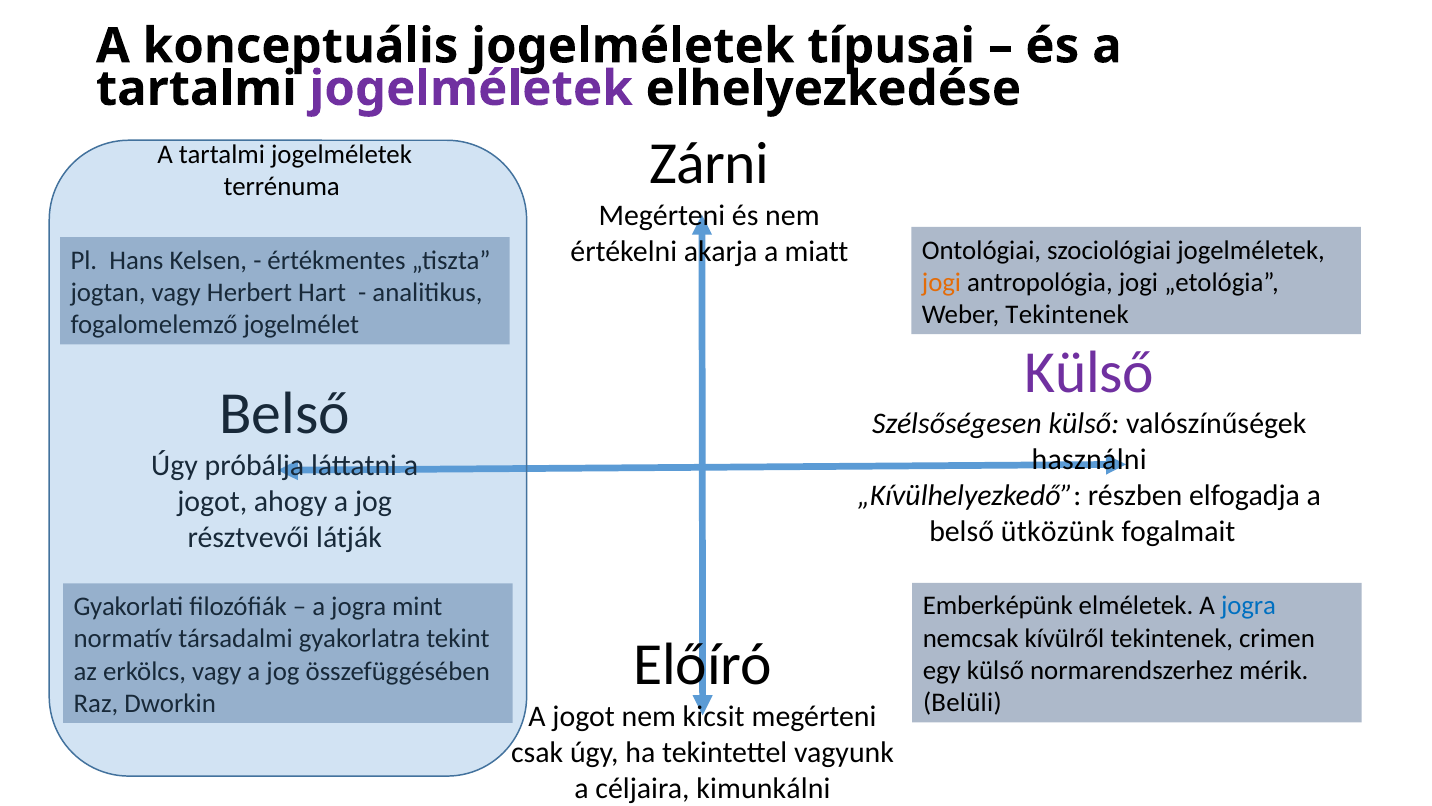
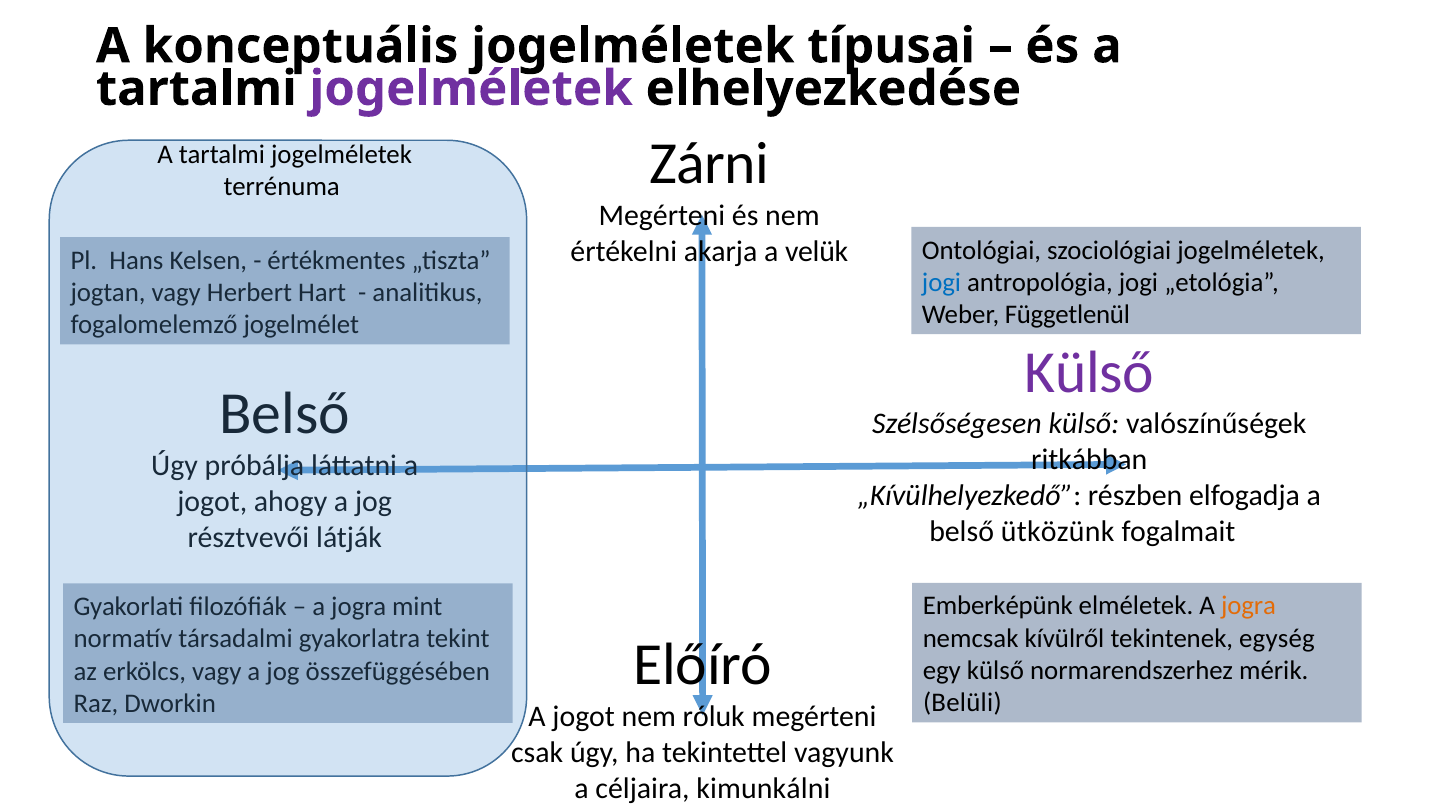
miatt: miatt -> velük (817, 251)
jogi colour: orange -> blue (942, 282)
Weber Tekintenek: Tekintenek -> Függetlenül (1067, 315)
használni: használni -> ritkábban (1089, 460)
jogra colour: blue -> orange (1248, 606)
crimen: crimen -> egység (1277, 638)
kicsit: kicsit -> róluk (714, 716)
